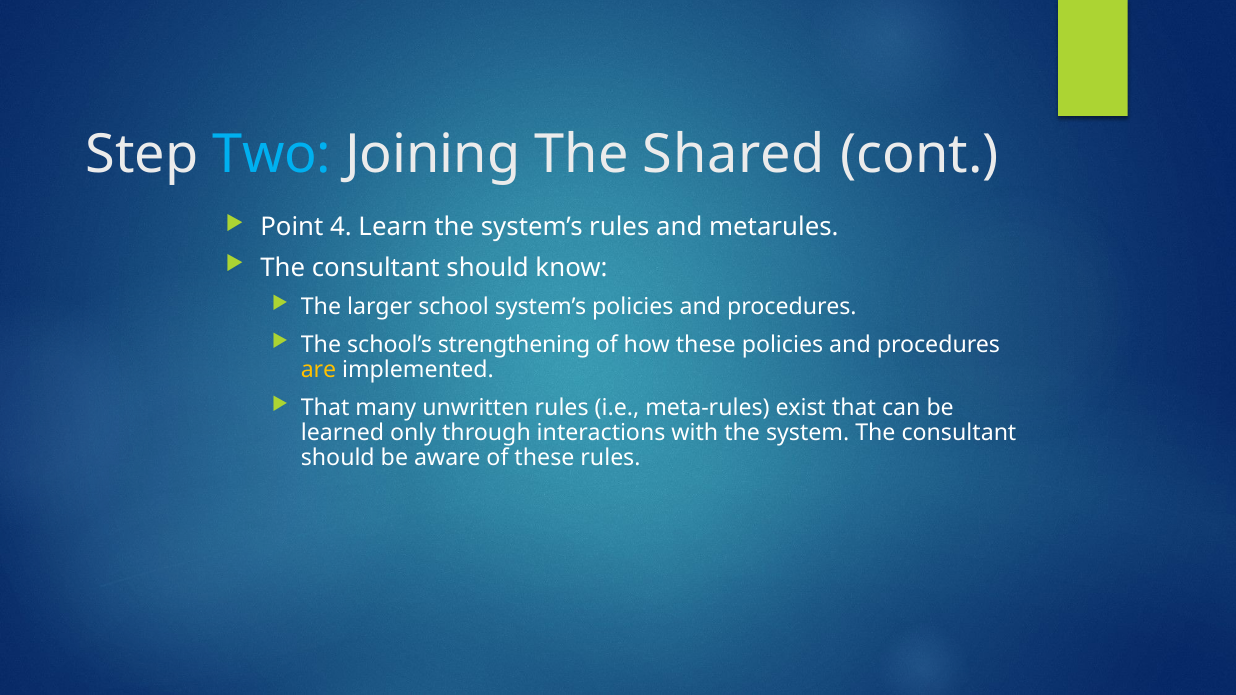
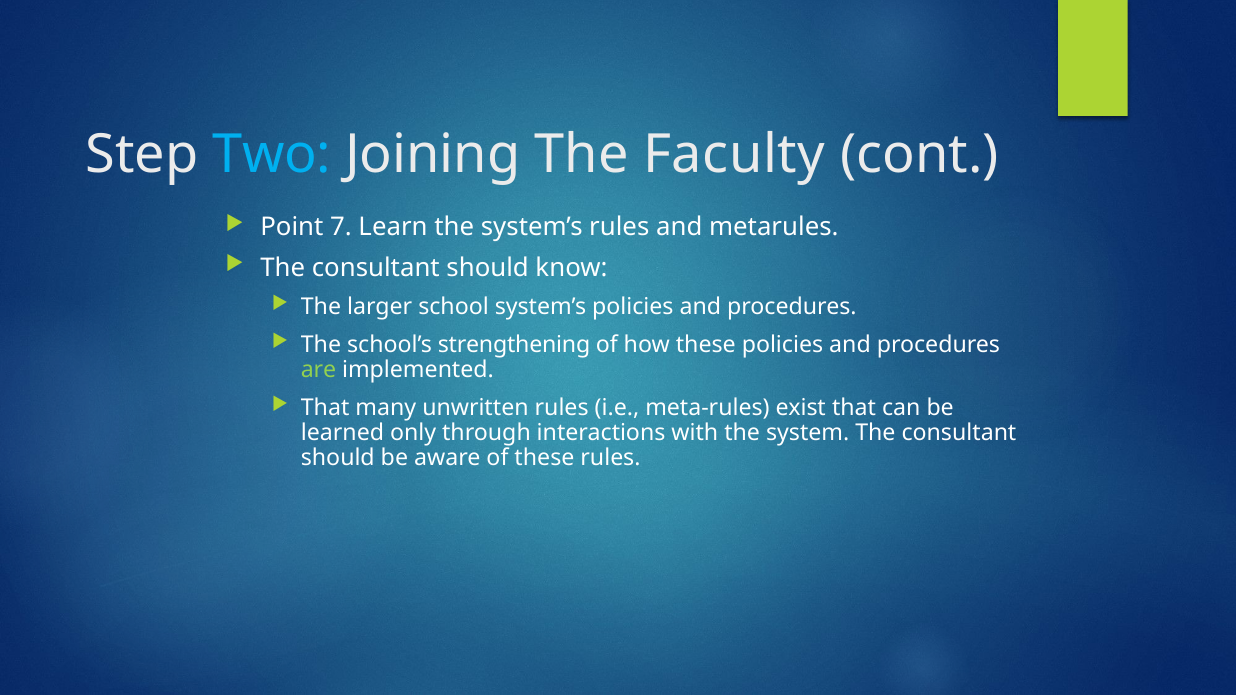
Shared: Shared -> Faculty (734, 154)
4: 4 -> 7 (341, 227)
are colour: yellow -> light green (319, 370)
